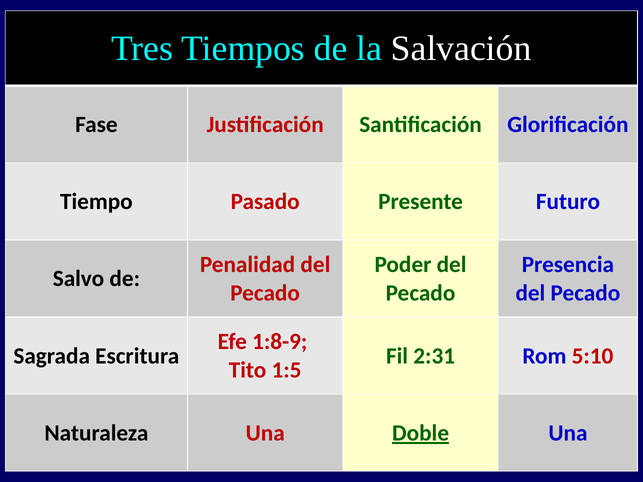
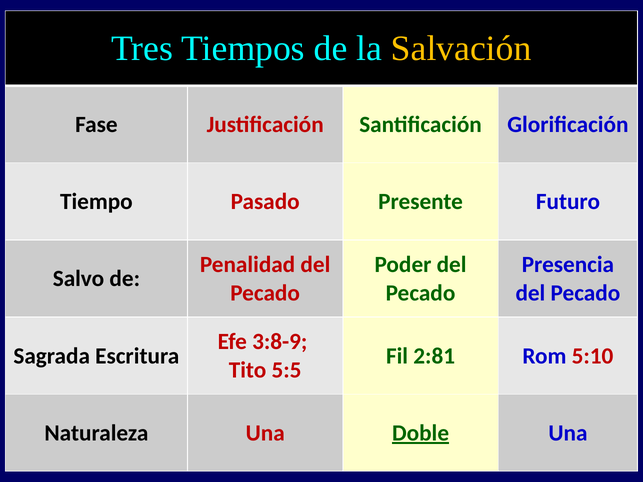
Salvación colour: white -> yellow (461, 48)
1:8-9: 1:8-9 -> 3:8-9 (280, 342)
2:31: 2:31 -> 2:81 (434, 356)
1:5: 1:5 -> 5:5 (287, 370)
